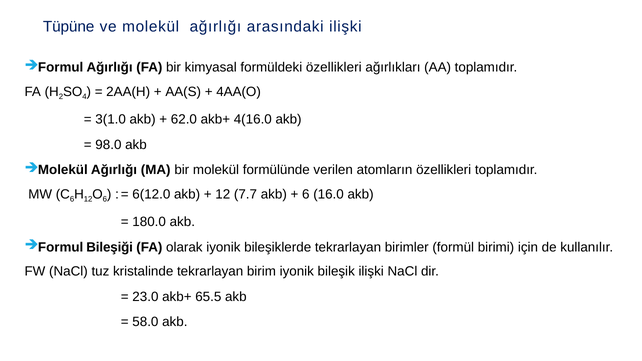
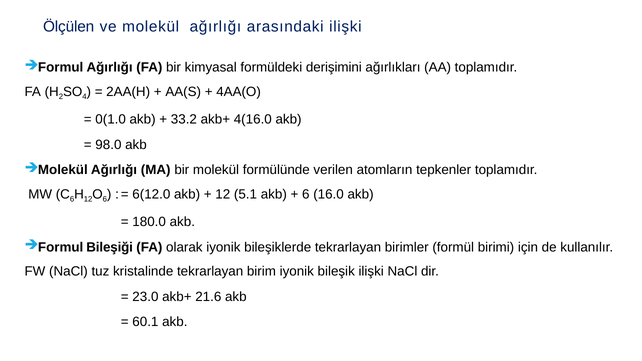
Tüpüne: Tüpüne -> Ölçülen (69, 27)
formüldeki özellikleri: özellikleri -> derişimini (334, 68)
3(1.0: 3(1.0 -> 0(1.0 (111, 119)
62.0: 62.0 -> 33.2 (184, 119)
atomların özellikleri: özellikleri -> tepkenler (444, 170)
7.7: 7.7 -> 5.1 (245, 194)
65.5: 65.5 -> 21.6 (208, 297)
58.0: 58.0 -> 60.1 (145, 322)
